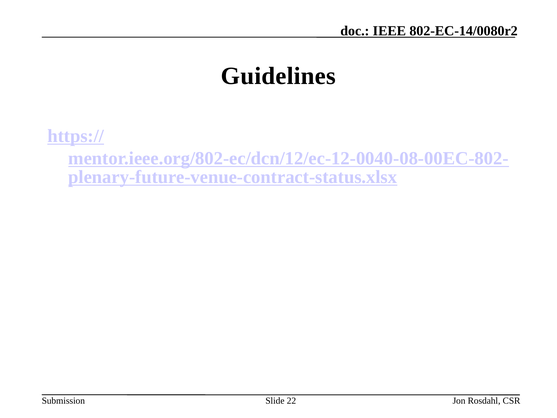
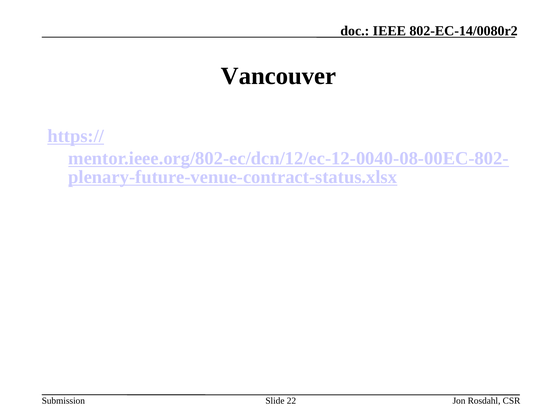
Guidelines: Guidelines -> Vancouver (278, 76)
